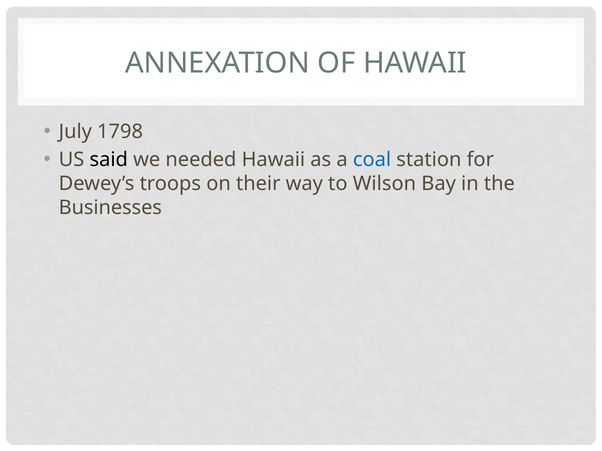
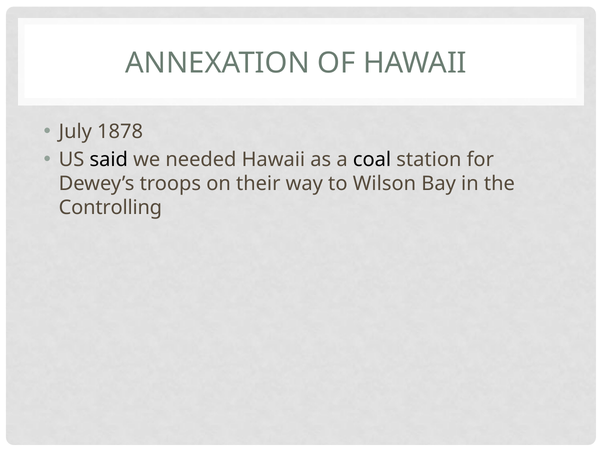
1798: 1798 -> 1878 (120, 132)
coal colour: blue -> black (372, 160)
Businesses: Businesses -> Controlling (110, 208)
